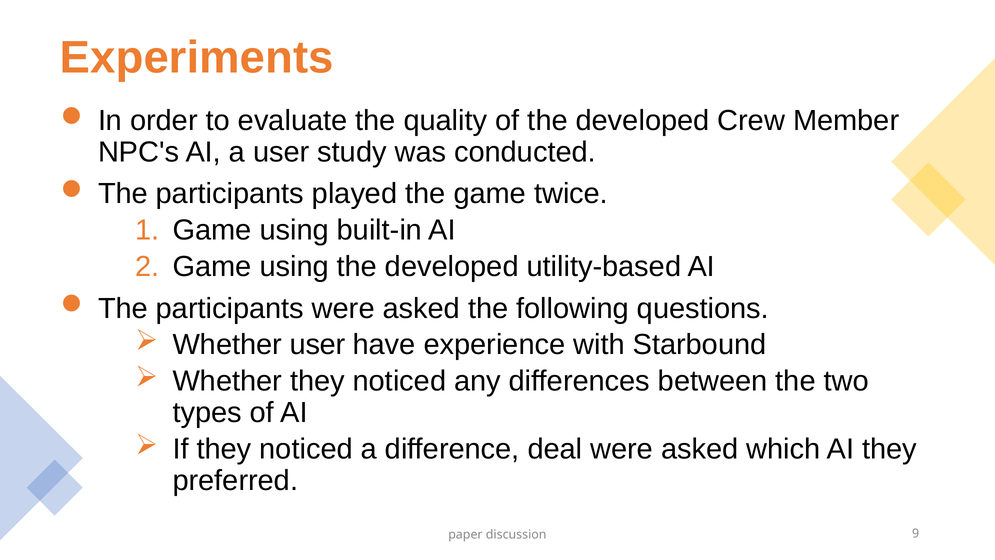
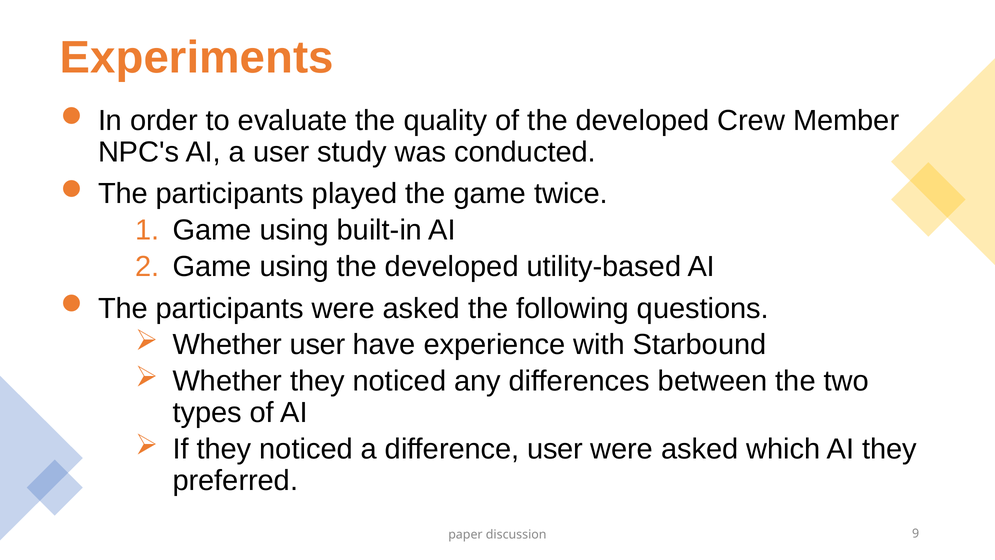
difference deal: deal -> user (555, 449)
